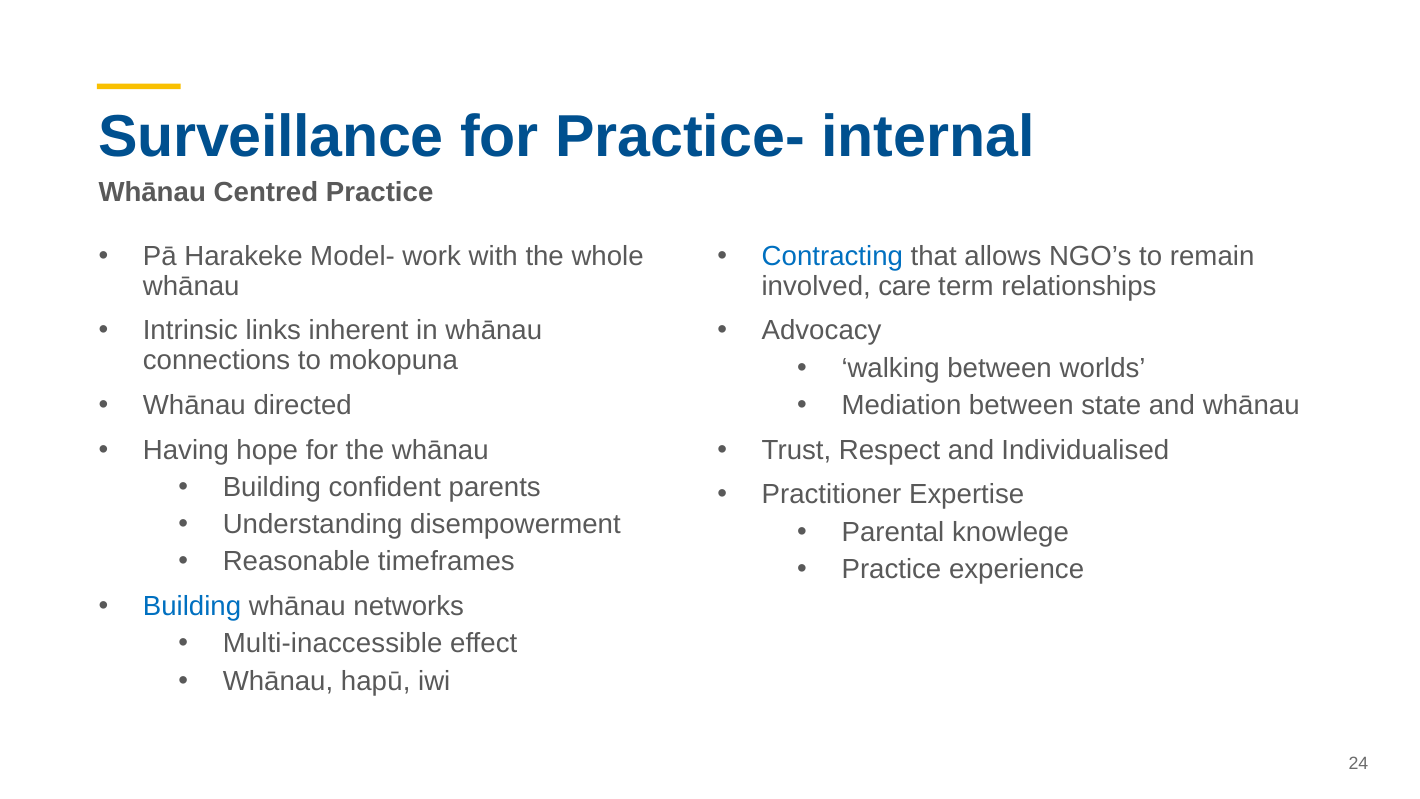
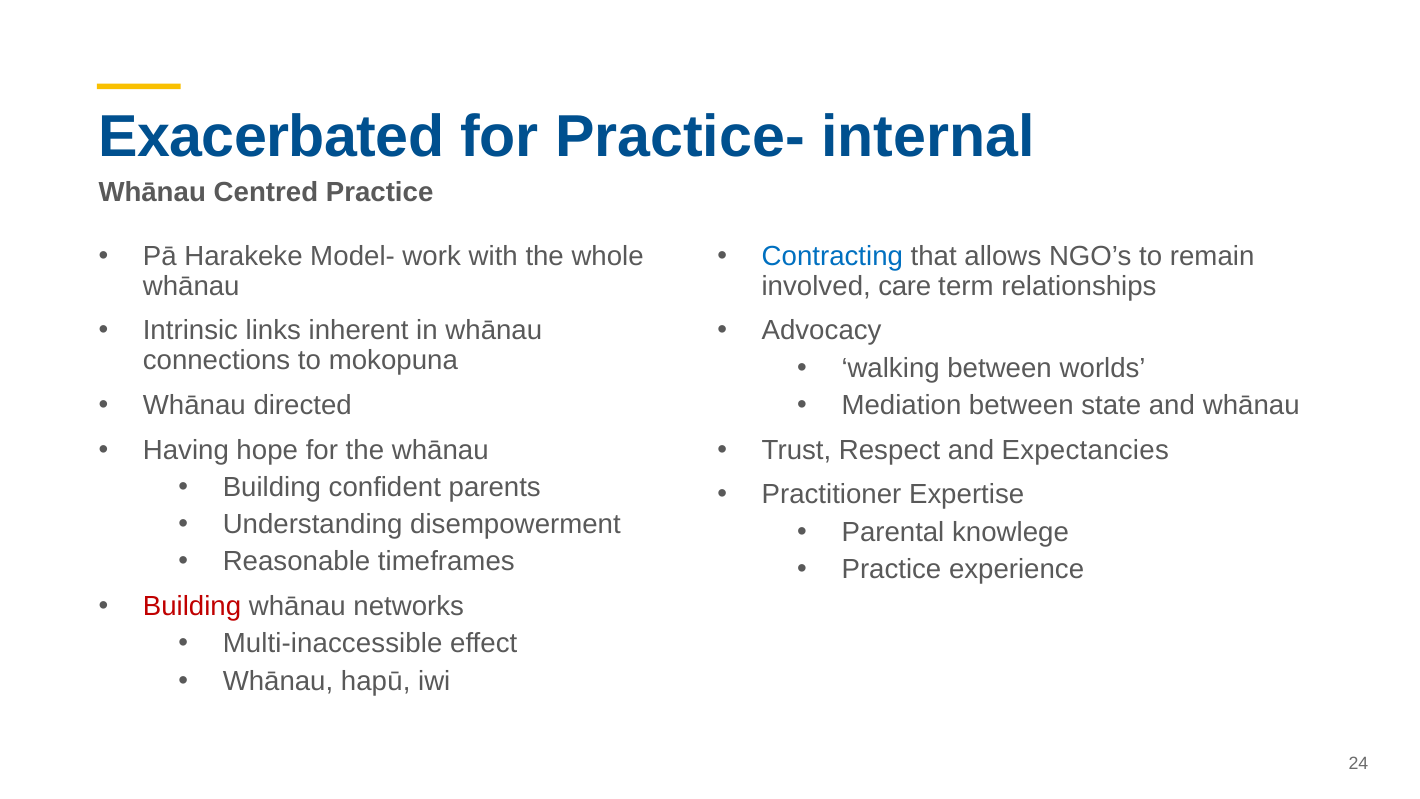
Surveillance: Surveillance -> Exacerbated (271, 137)
Individualised: Individualised -> Expectancies (1085, 450)
Building colour: blue -> red (192, 606)
